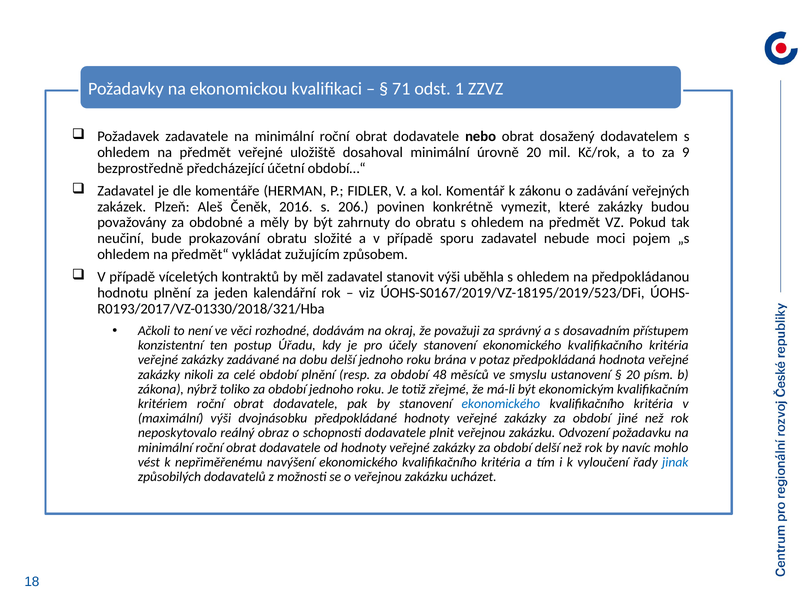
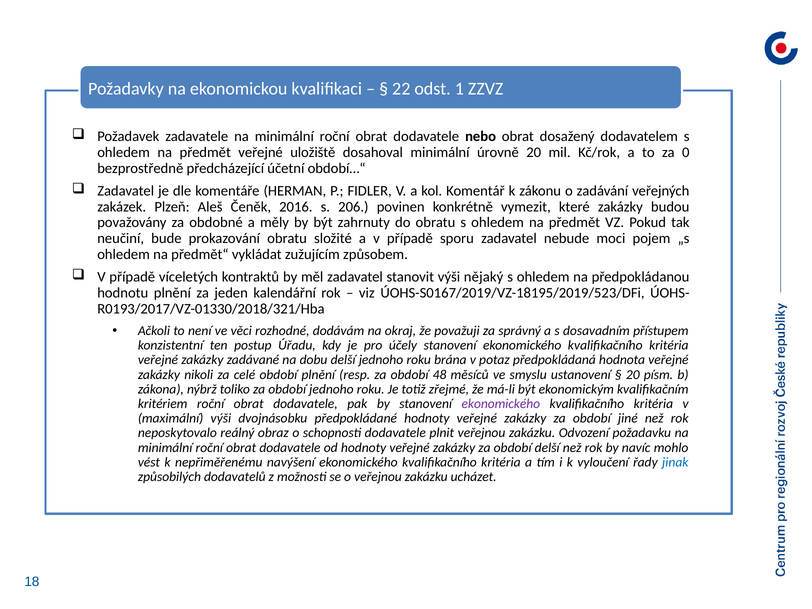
71: 71 -> 22 (401, 89)
9: 9 -> 0 (686, 152)
uběhla: uběhla -> nějaký (484, 277)
ekonomického colour: blue -> purple (501, 404)
